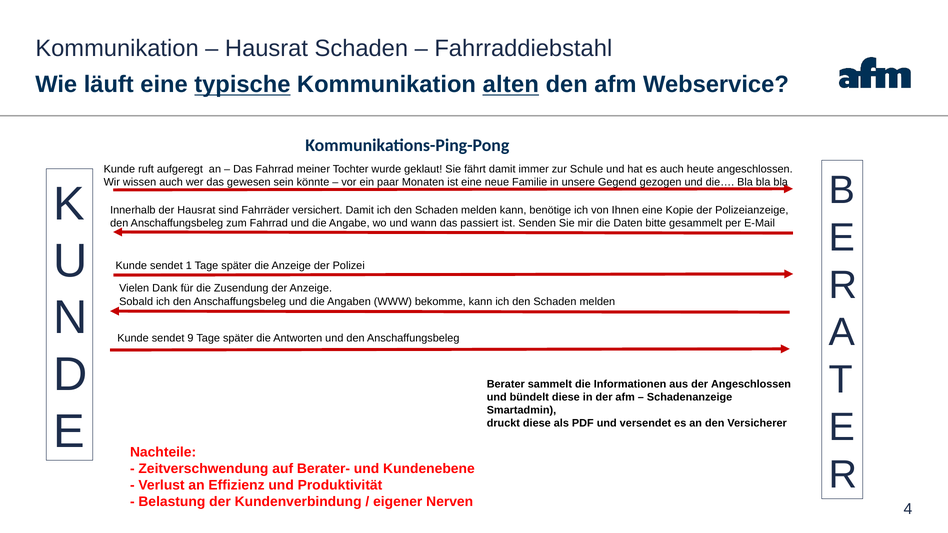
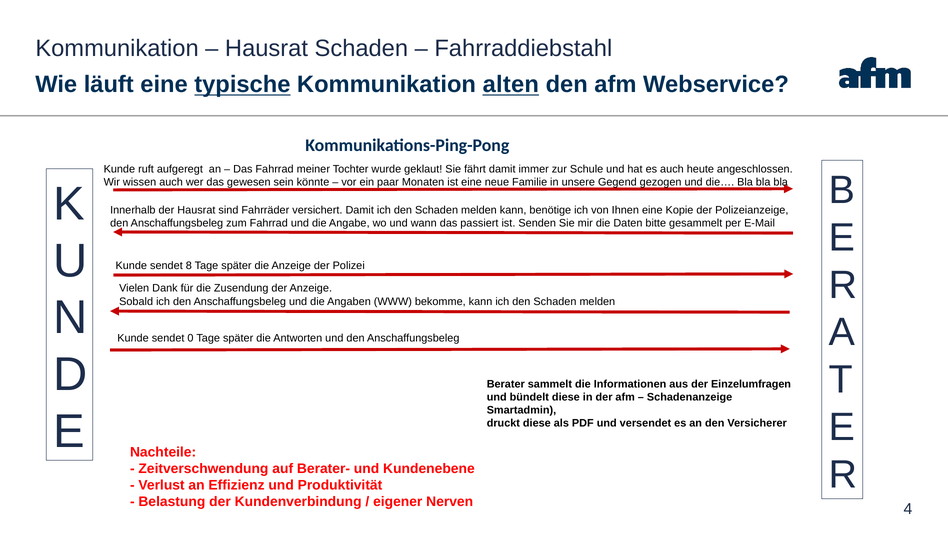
1: 1 -> 8 (189, 266)
9: 9 -> 0 (191, 338)
der Angeschlossen: Angeschlossen -> Einzelumfragen (751, 384)
